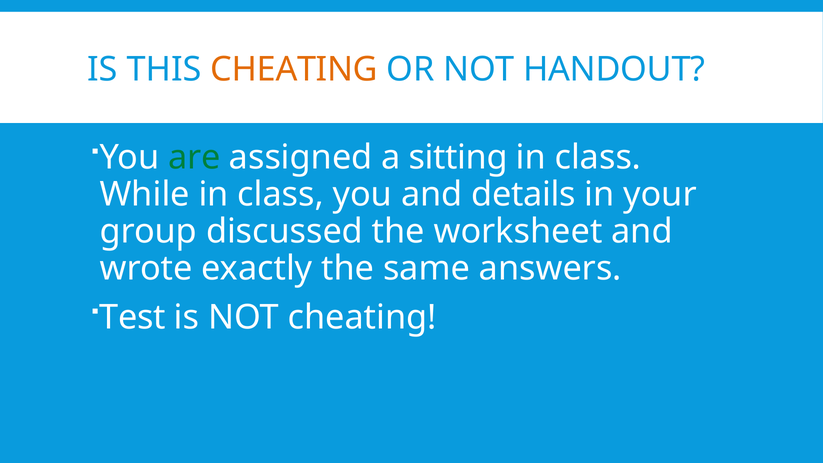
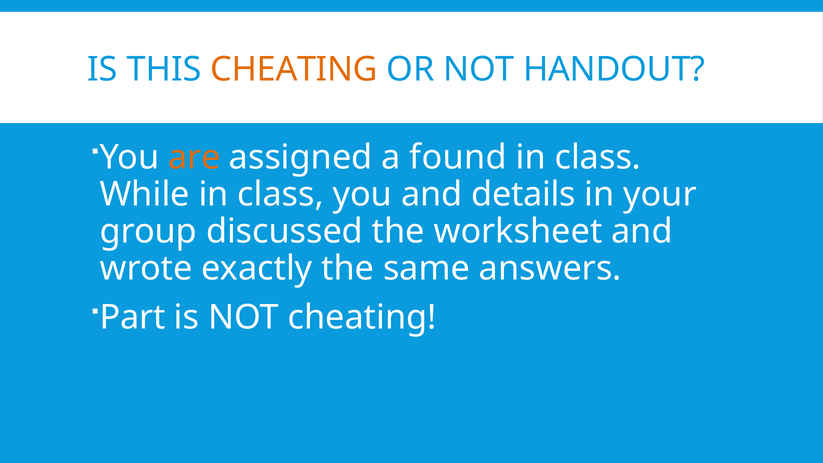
are colour: green -> orange (194, 157)
sitting: sitting -> found (458, 157)
Test: Test -> Part (133, 317)
